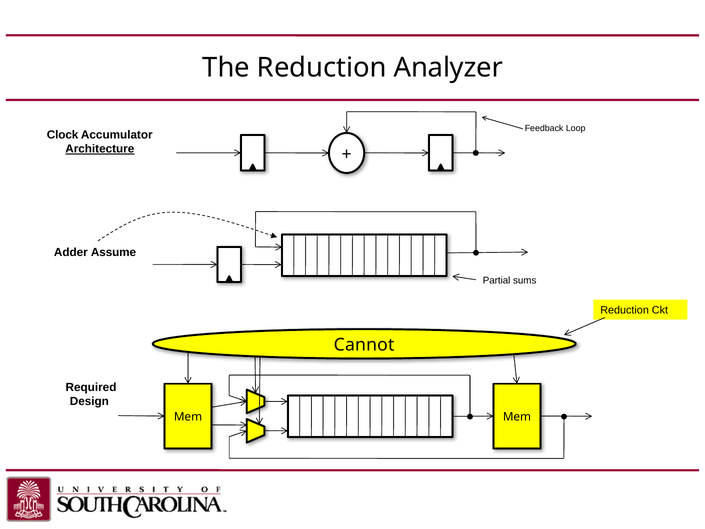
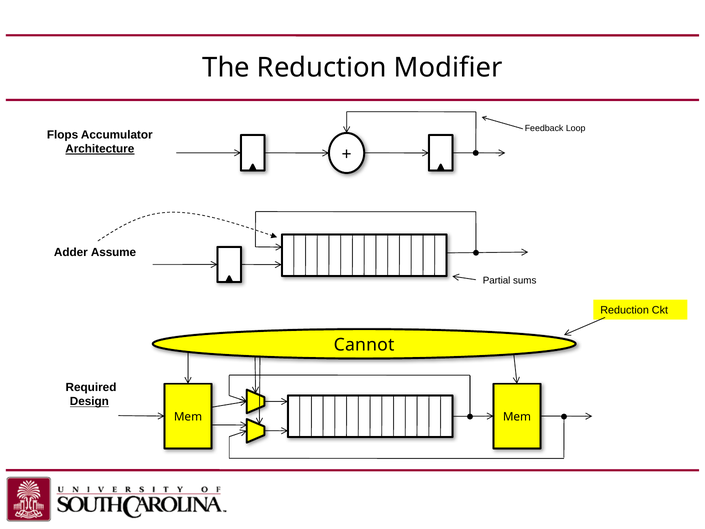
Analyzer: Analyzer -> Modifier (448, 68)
Clock: Clock -> Flops (63, 135)
Design underline: none -> present (89, 401)
